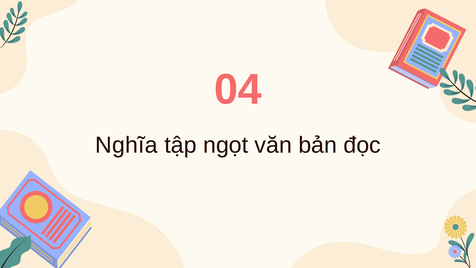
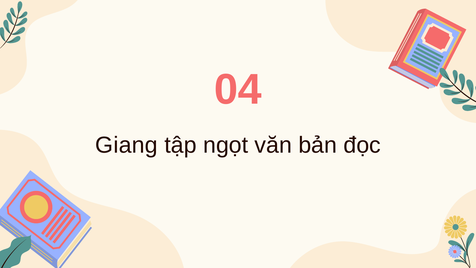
Nghĩa: Nghĩa -> Giang (126, 145)
